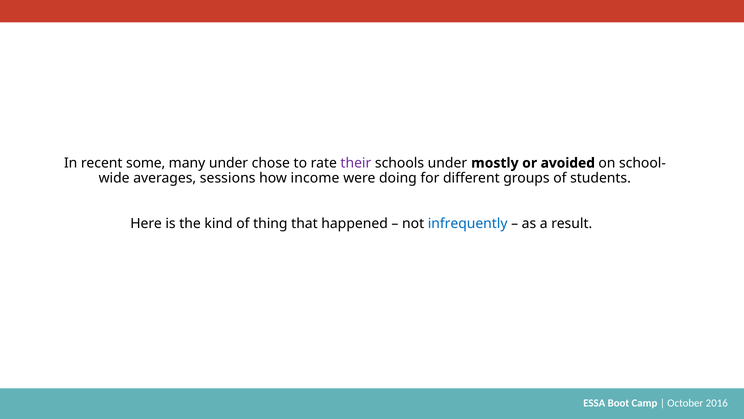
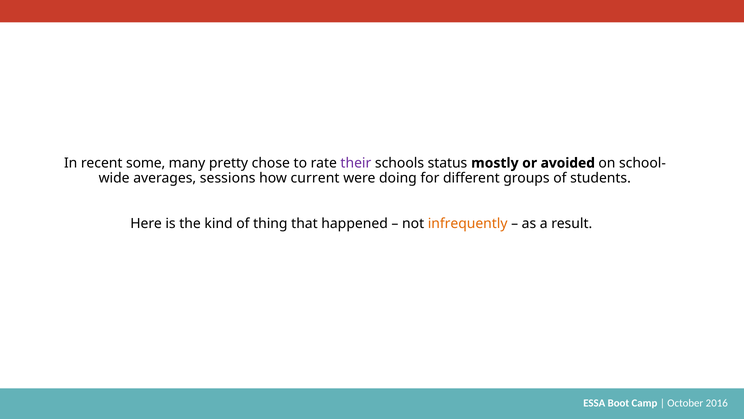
many under: under -> pretty (229, 163)
schools under: under -> status (448, 163)
income: income -> current (315, 178)
infrequently colour: blue -> orange (468, 223)
